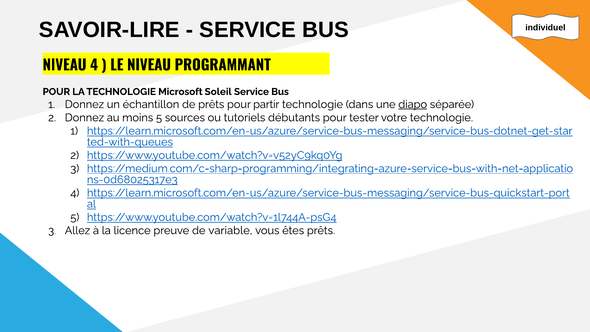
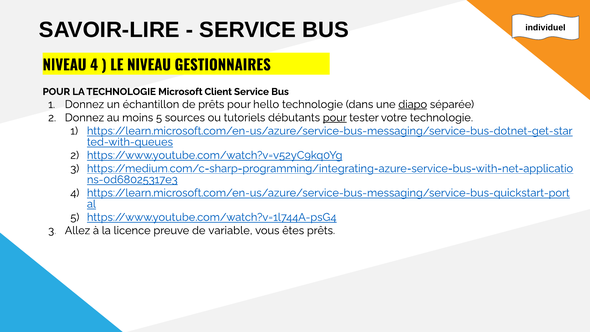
PROGRAMMANT: PROGRAMMANT -> GESTIONNAIRES (223, 65)
Soleil: Soleil -> Client (218, 92)
partir: partir -> hello (266, 104)
pour underline: none -> present (335, 118)
